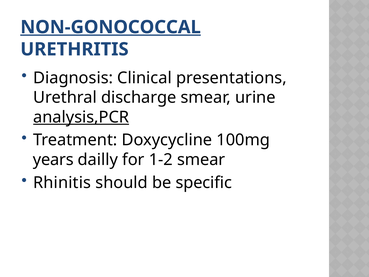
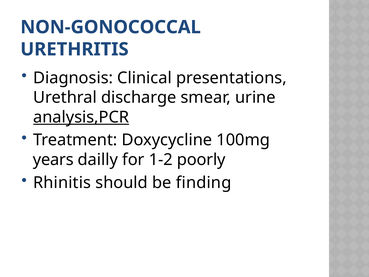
NON-GONOCOCCAL underline: present -> none (111, 27)
1-2 smear: smear -> poorly (201, 160)
specific: specific -> finding (204, 182)
